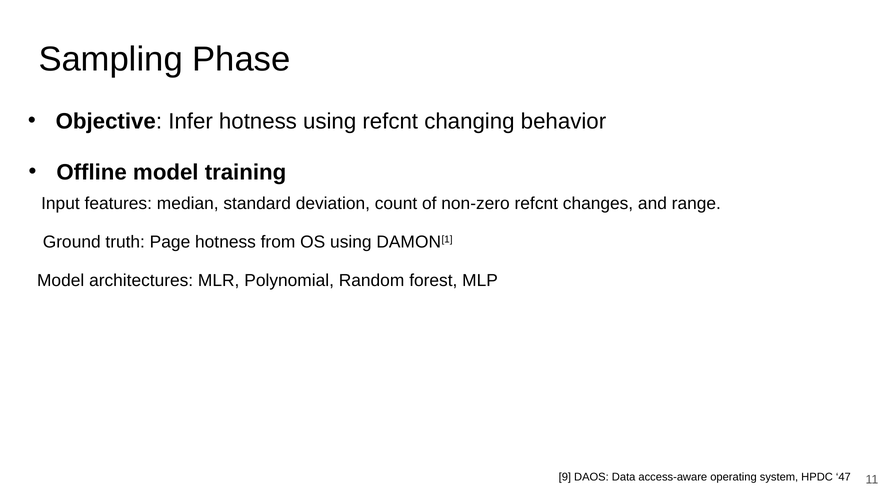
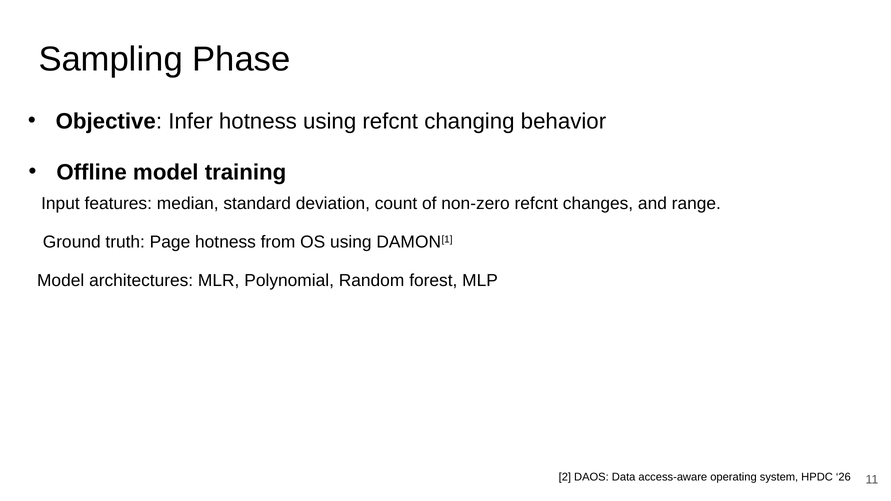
9: 9 -> 2 (565, 477)
47: 47 -> 26 (843, 477)
